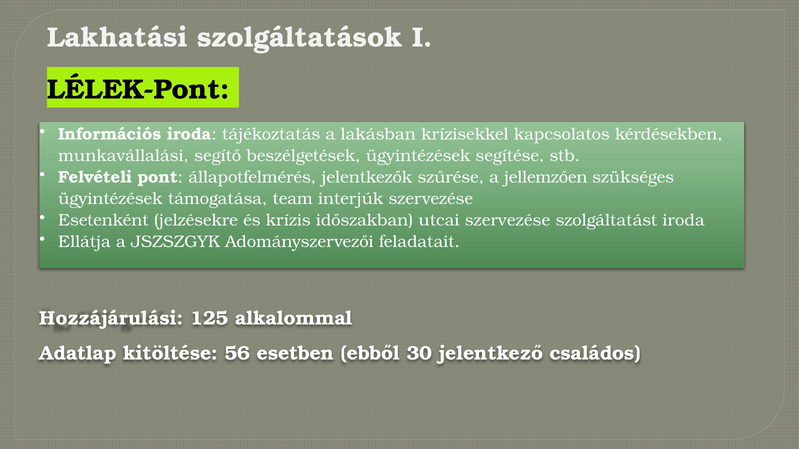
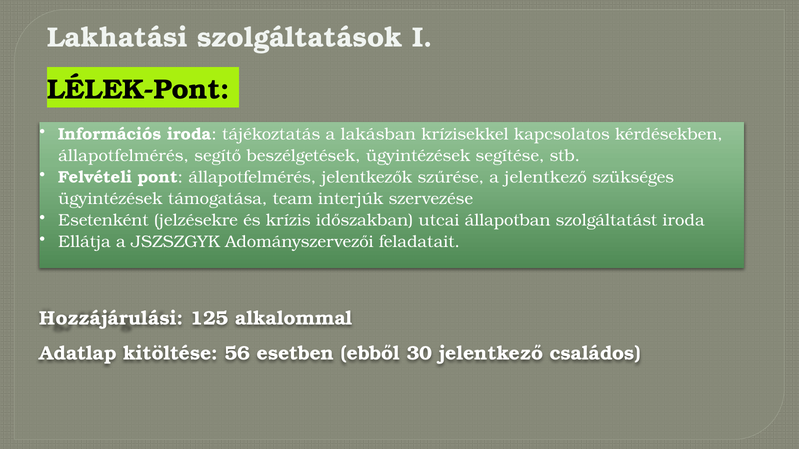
munkavállalási: munkavállalási -> állapotfelmérés (124, 156)
a jellemzően: jellemzően -> jelentkező (546, 178)
utcai szervezése: szervezése -> állapotban (508, 221)
